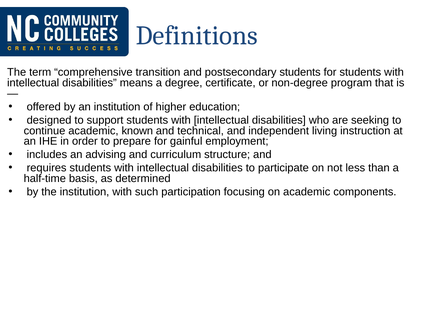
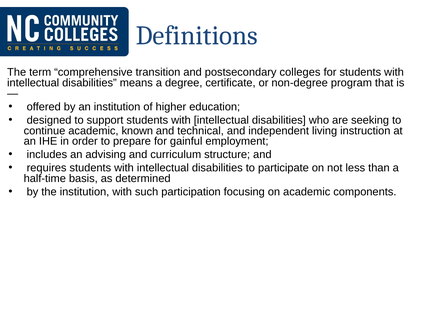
postsecondary students: students -> colleges (300, 72)
